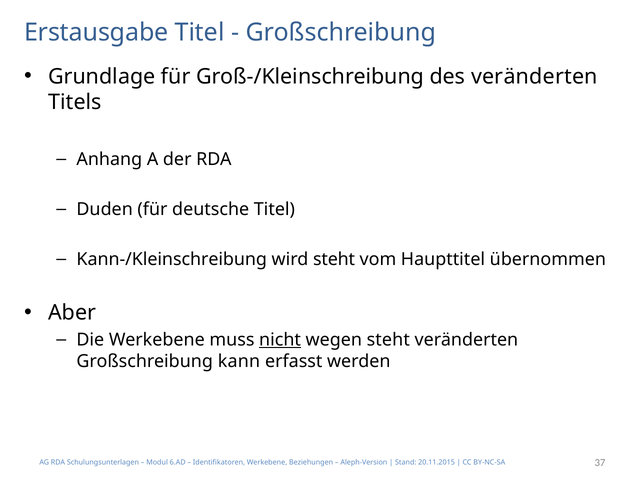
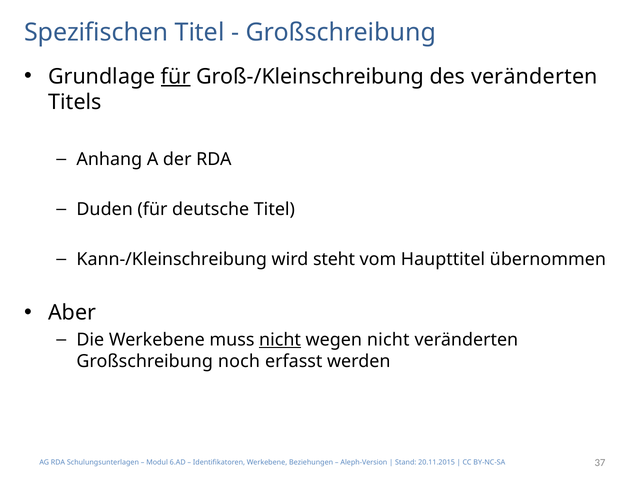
Erstausgabe: Erstausgabe -> Spezifischen (96, 33)
für underline: none -> present (176, 77)
wegen steht: steht -> nicht (388, 340)
kann: kann -> noch (239, 361)
